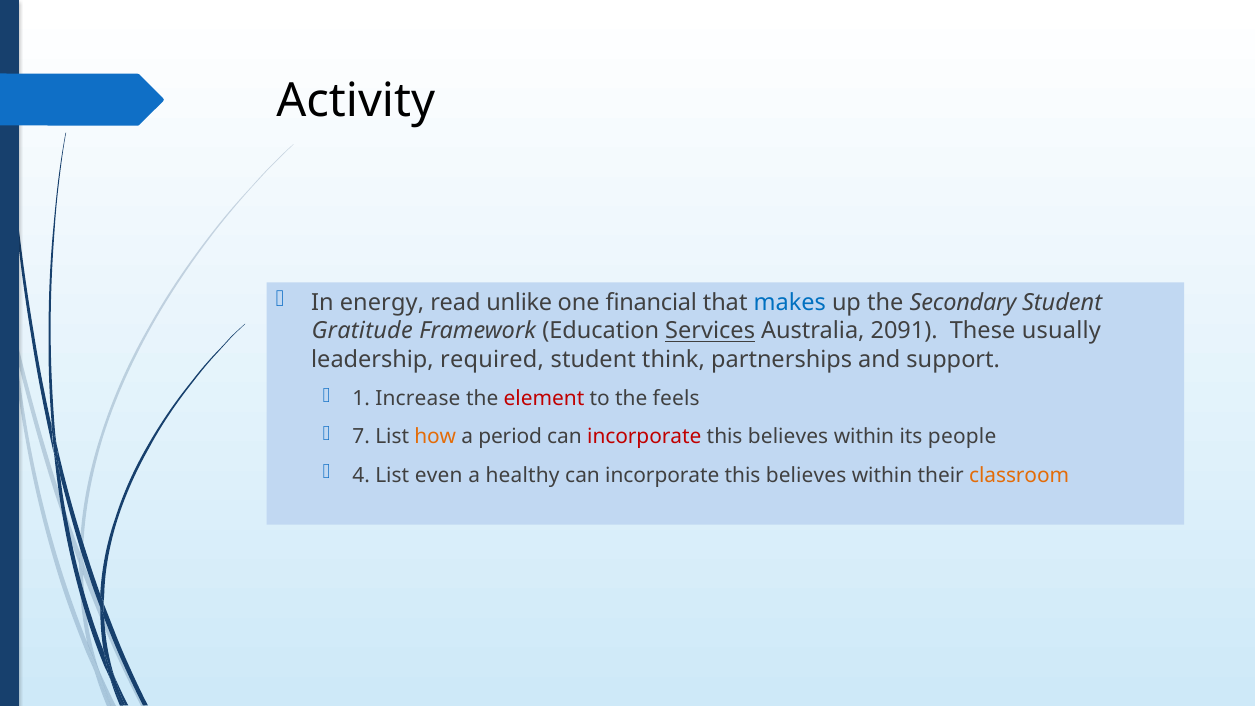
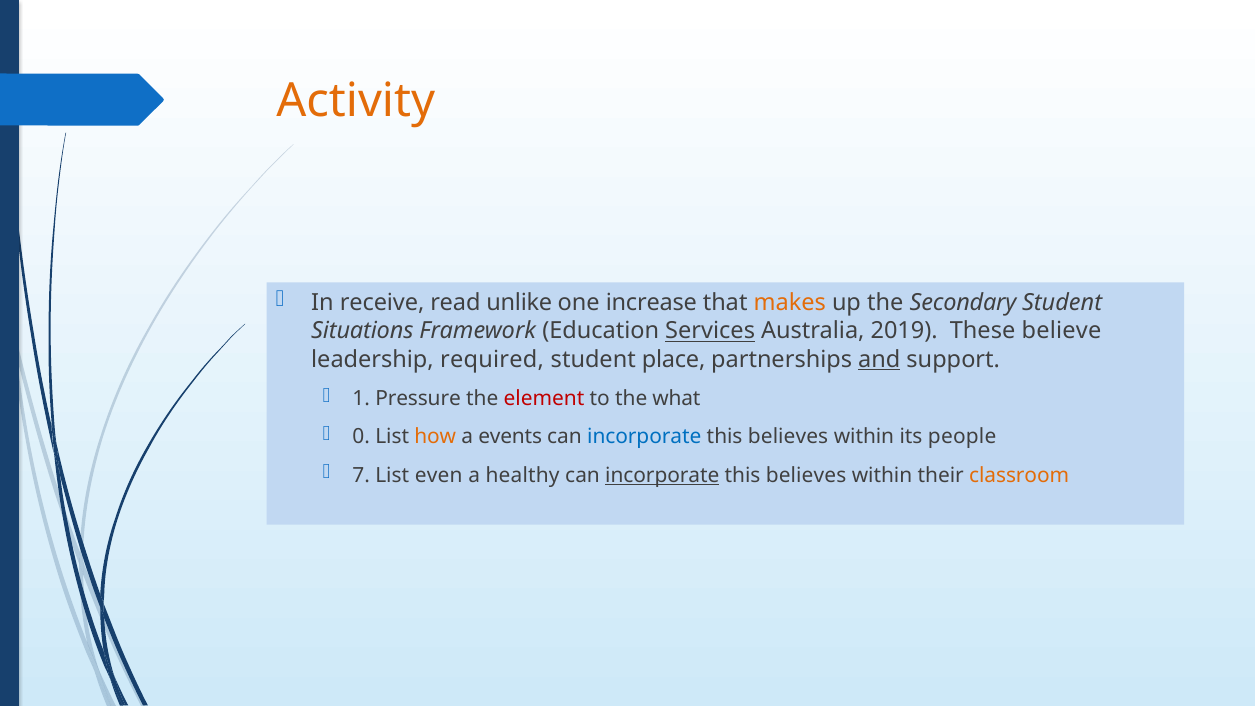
Activity colour: black -> orange (356, 100)
energy: energy -> receive (382, 303)
financial: financial -> increase (651, 303)
makes colour: blue -> orange (790, 303)
Gratitude: Gratitude -> Situations (362, 331)
2091: 2091 -> 2019 (904, 331)
usually: usually -> believe (1061, 331)
think: think -> place (674, 359)
and underline: none -> present (879, 359)
Increase: Increase -> Pressure (418, 399)
feels: feels -> what (676, 399)
7: 7 -> 0 (361, 437)
period: period -> events (510, 437)
incorporate colour: red -> blue (644, 437)
4: 4 -> 7 (361, 475)
incorporate underline: none -> present (662, 475)
